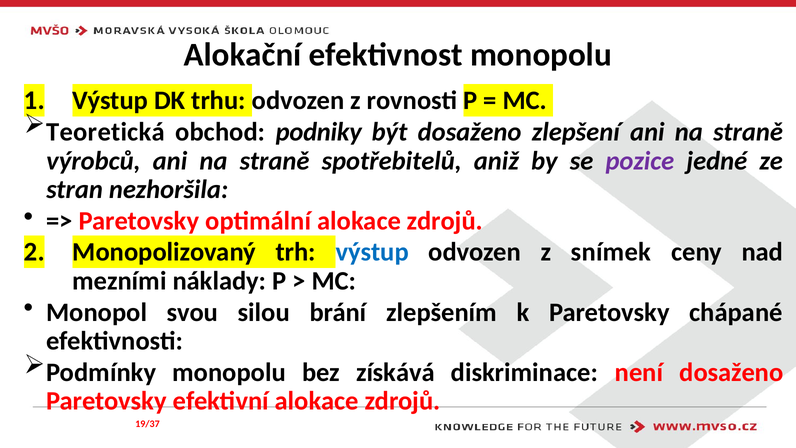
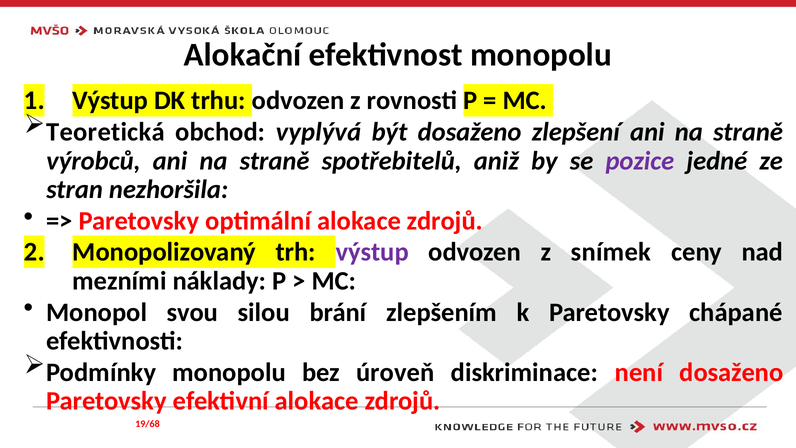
podniky: podniky -> vyplývá (319, 132)
výstup colour: blue -> purple (372, 252)
získává: získává -> úroveň (395, 372)
19/37: 19/37 -> 19/68 (147, 424)
